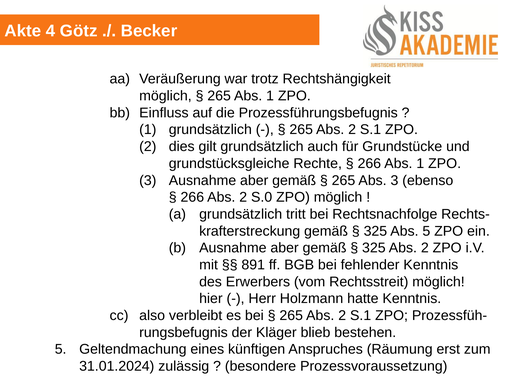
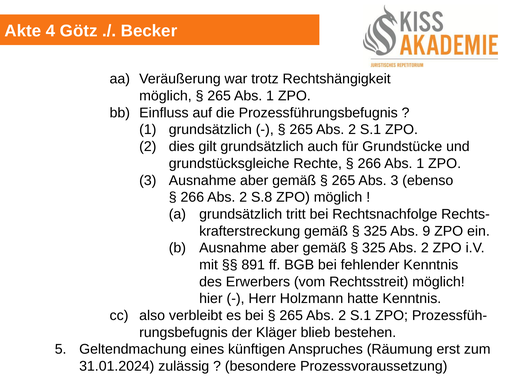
S.0: S.0 -> S.8 (262, 197)
Abs 5: 5 -> 9 (426, 231)
